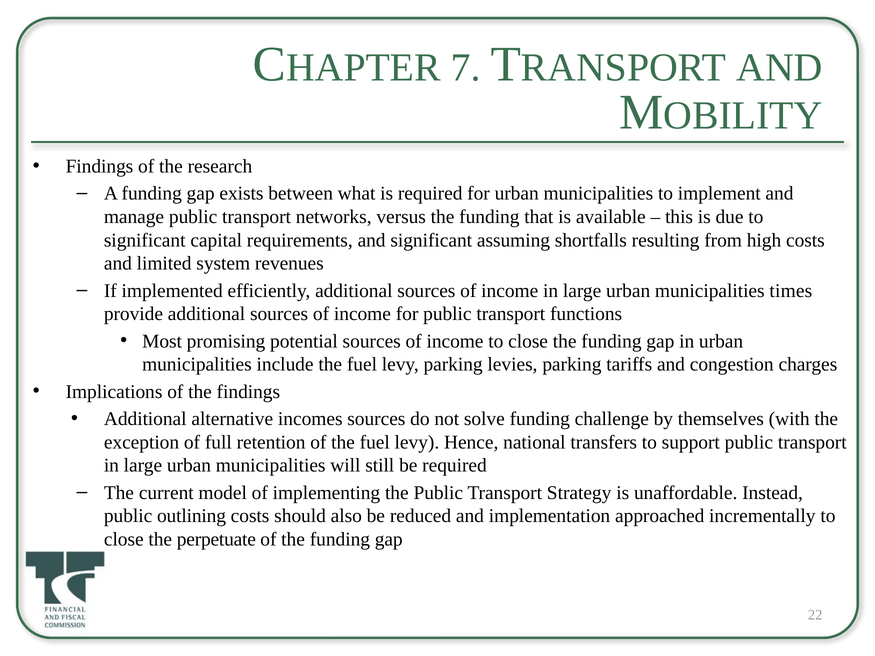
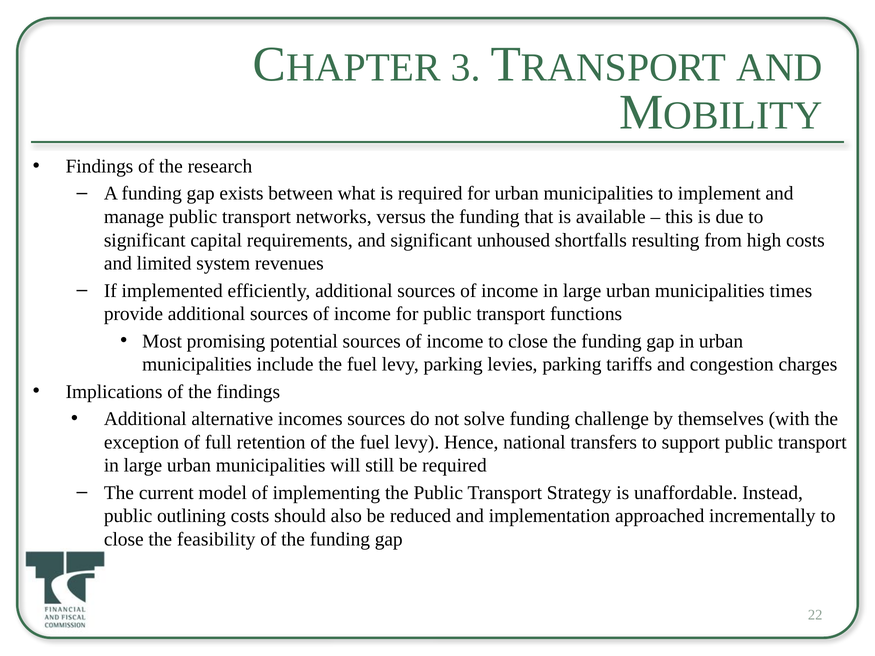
7: 7 -> 3 (466, 68)
assuming: assuming -> unhoused (514, 240)
perpetuate: perpetuate -> feasibility (216, 540)
